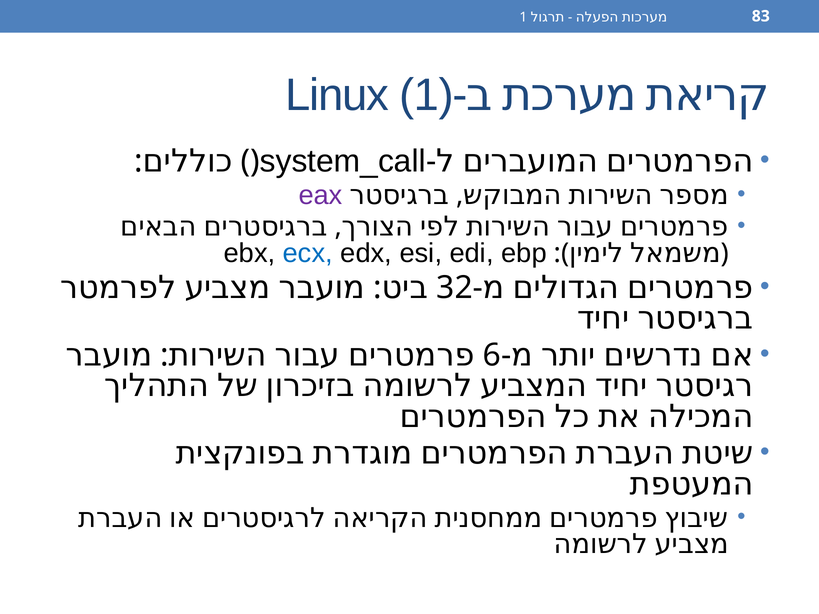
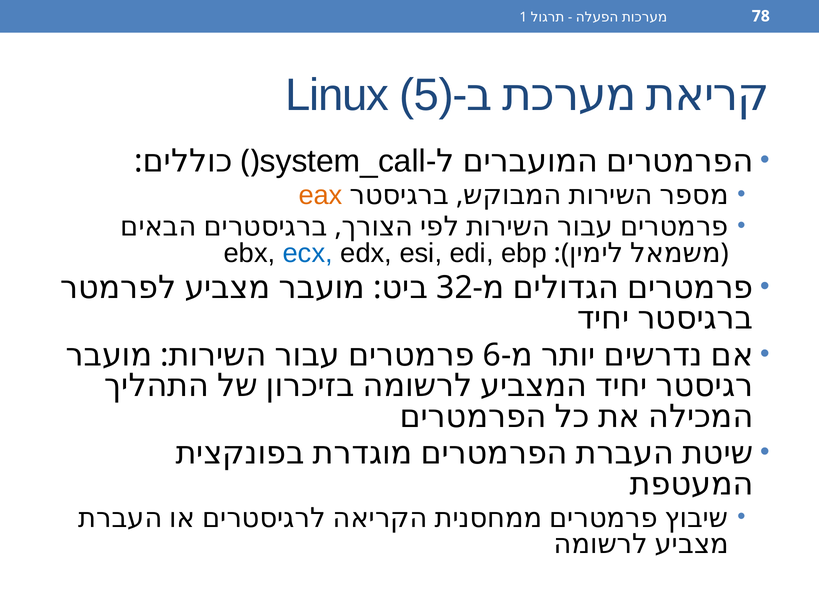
83: 83 -> 78 (761, 16)
1: 1 -> 5 (426, 95)
eax colour: purple -> orange (321, 195)
